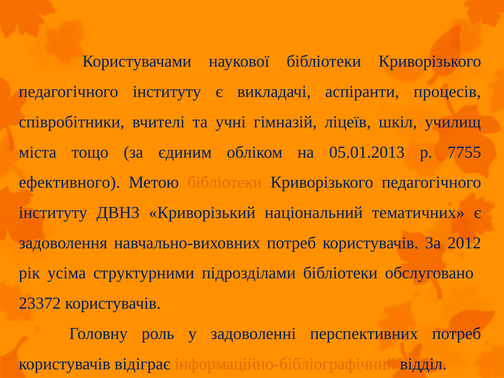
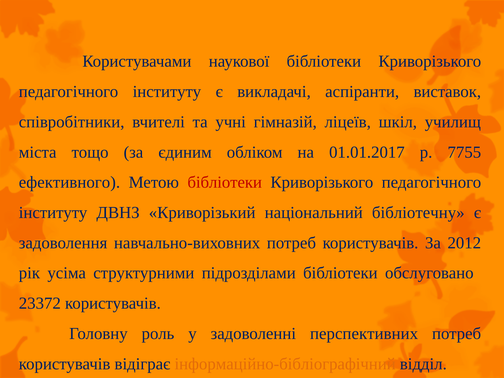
процесів: процесів -> виставок (447, 92)
05.01.2013: 05.01.2013 -> 01.01.2017 (367, 152)
бібліотеки colour: orange -> red (225, 182)
тематичних: тематичних -> бібліотечну (418, 213)
